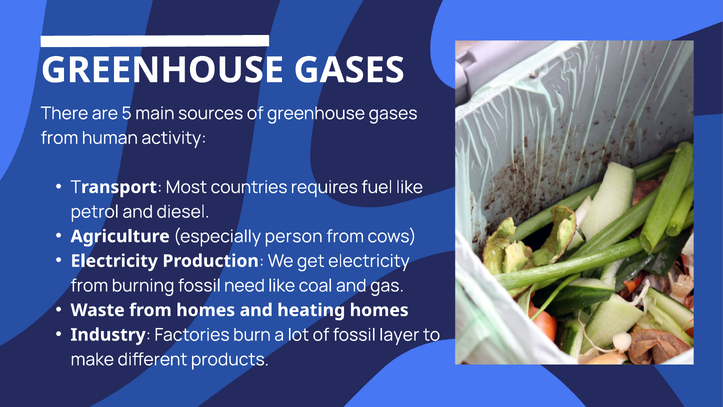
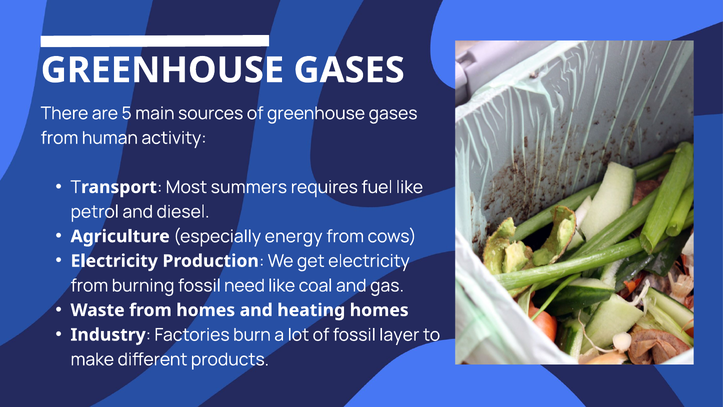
countries: countries -> summers (249, 187)
person: person -> energy (294, 236)
